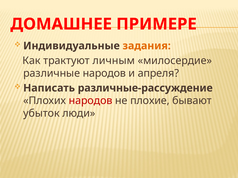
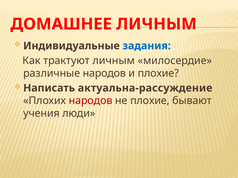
ДОМАШНЕЕ ПРИМЕРЕ: ПРИМЕРЕ -> ЛИЧНЫМ (156, 24)
задания colour: orange -> blue (147, 46)
и апреля: апреля -> плохие (158, 73)
различные-рассуждение: различные-рассуждение -> актуальна-рассуждение (145, 88)
убыток: убыток -> учения (41, 114)
